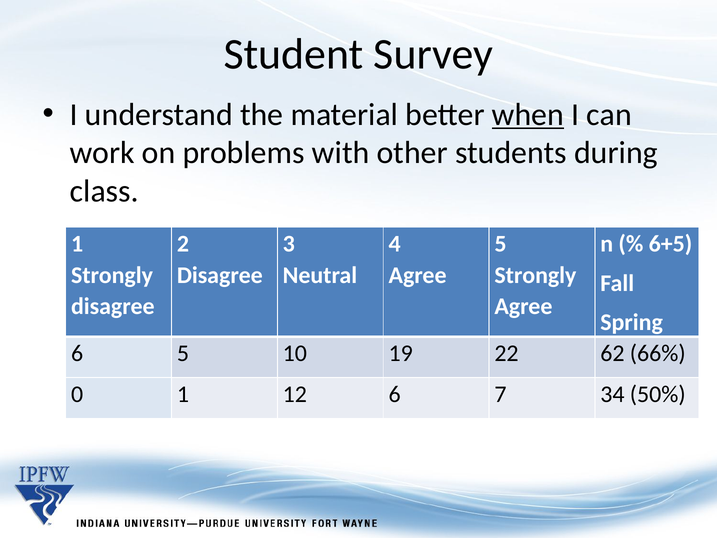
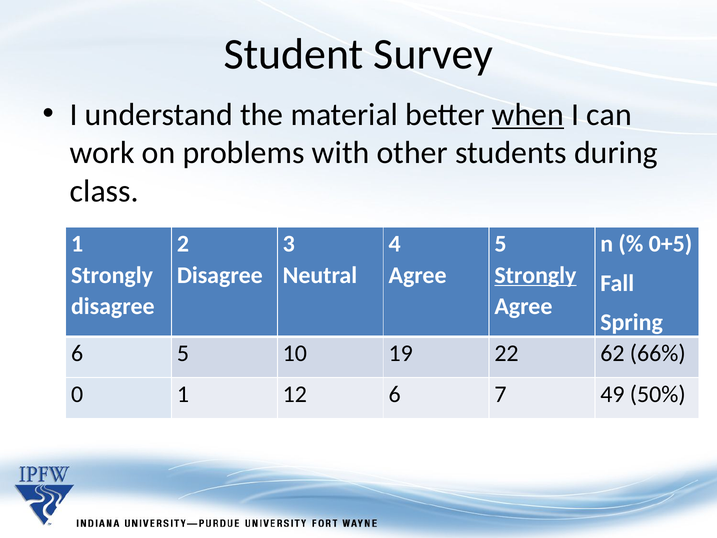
6+5: 6+5 -> 0+5 (671, 244)
Strongly underline: none -> present (535, 275)
34: 34 -> 49 (612, 394)
